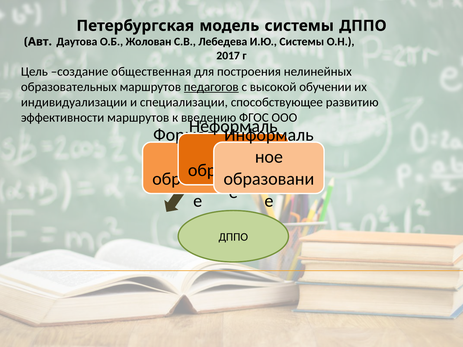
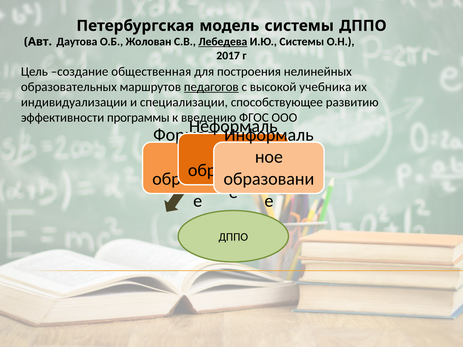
Лебедева underline: none -> present (223, 42)
обучении: обучении -> учебника (325, 87)
эффективности маршрутов: маршрутов -> программы (138, 118)
